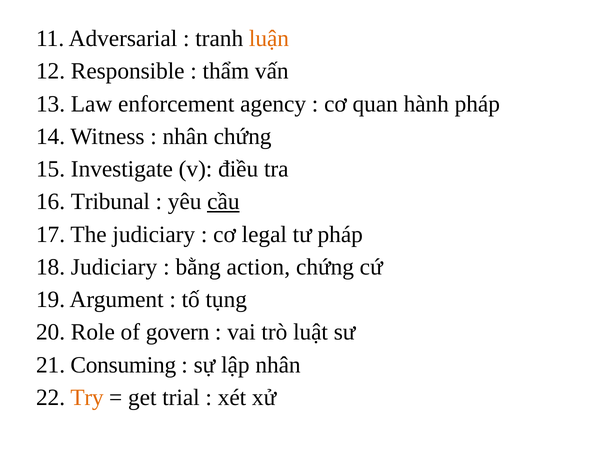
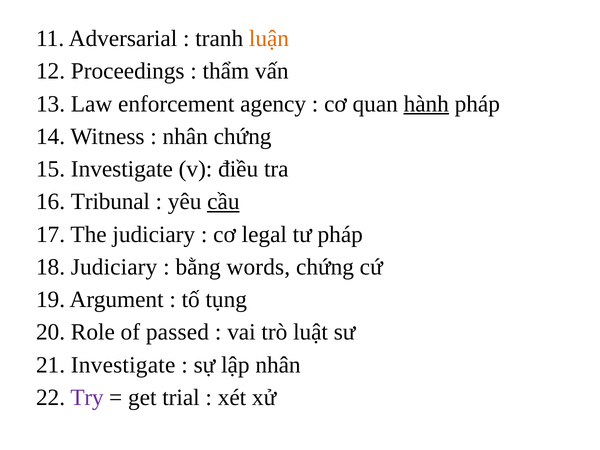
Responsible: Responsible -> Proceedings (128, 71)
hành underline: none -> present (426, 104)
action: action -> words (258, 267)
govern: govern -> passed (177, 332)
21 Consuming: Consuming -> Investigate (123, 365)
Try colour: orange -> purple (87, 397)
